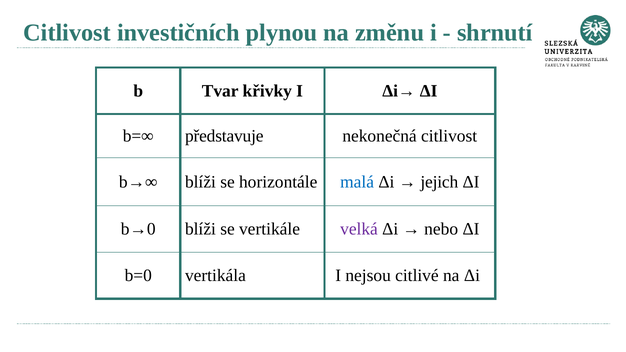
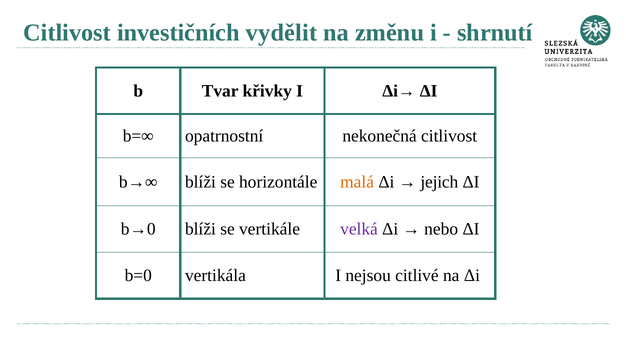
plynou: plynou -> vydělit (282, 33)
představuje: představuje -> opatrnostní (224, 136)
malá colour: blue -> orange (357, 182)
